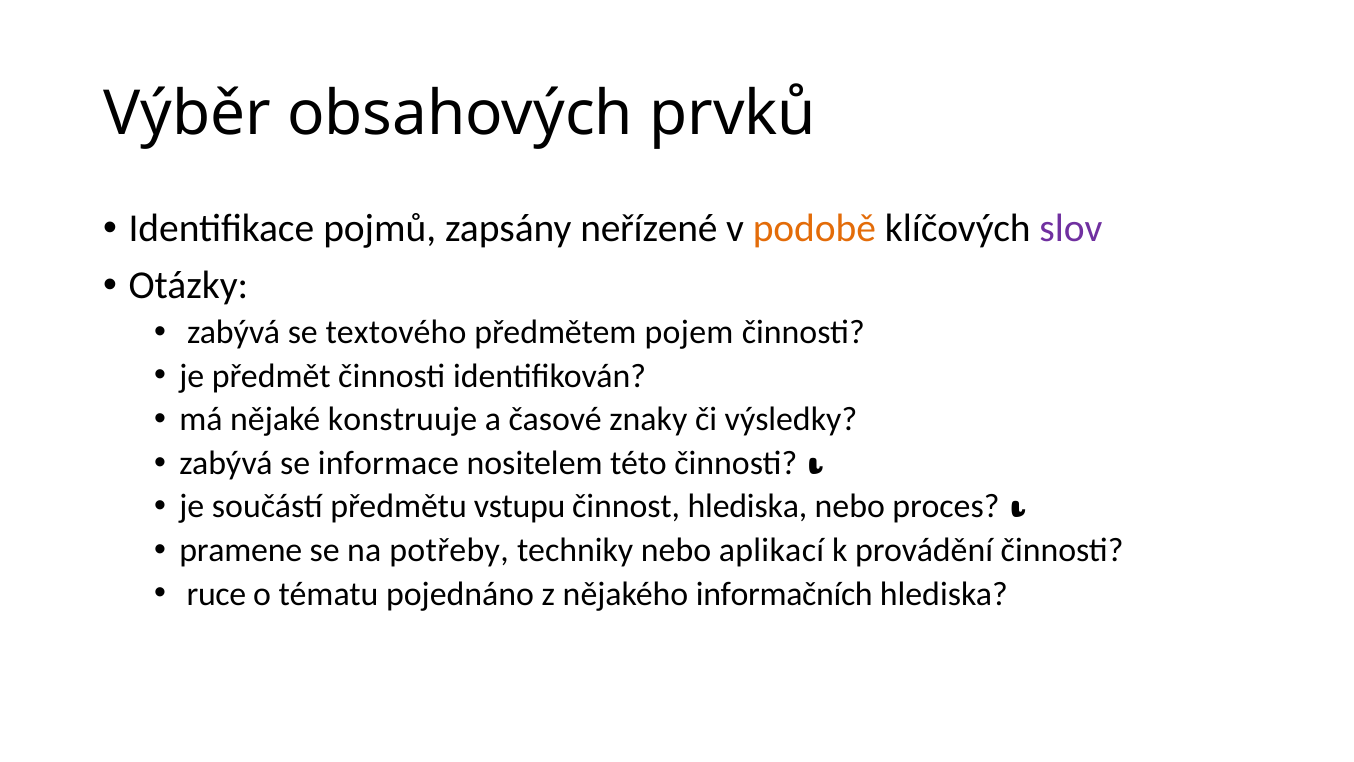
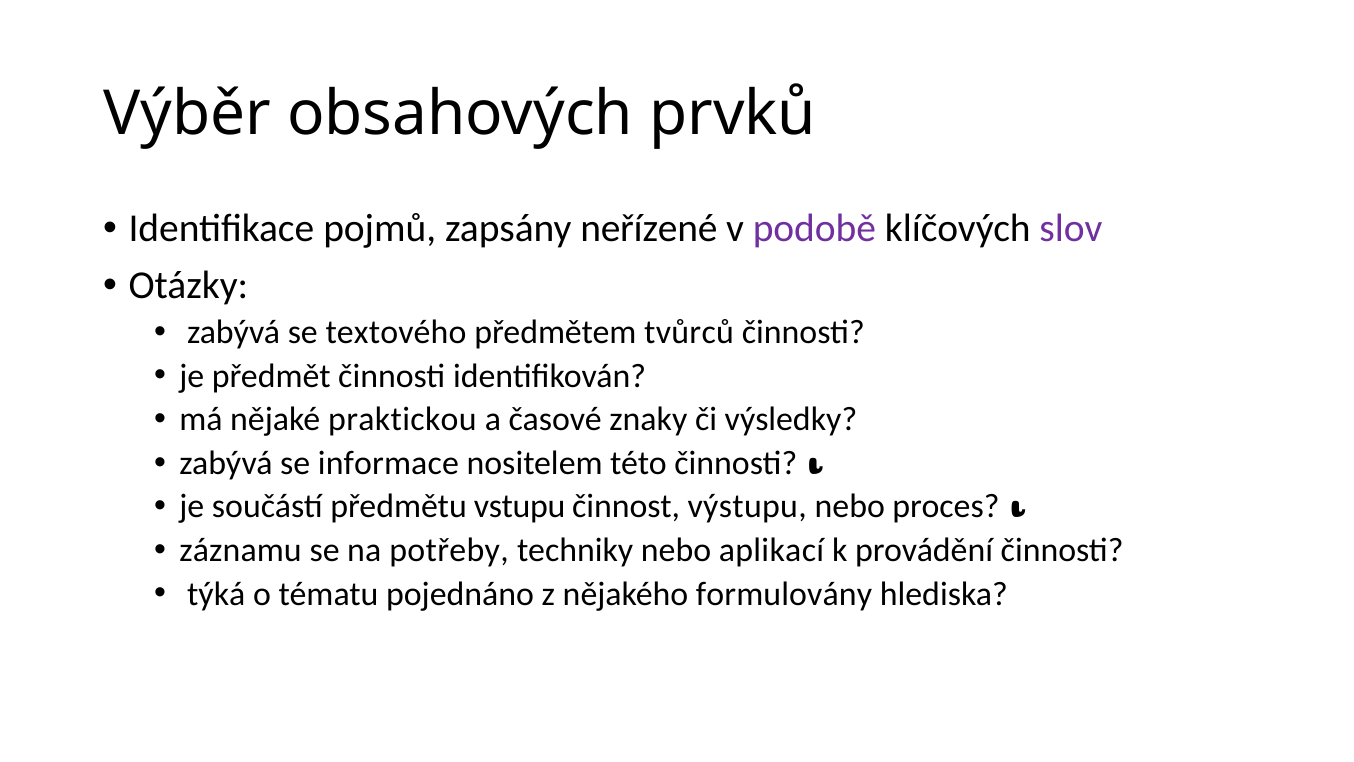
podobě colour: orange -> purple (814, 229)
pojem: pojem -> tvůrců (689, 332)
konstruuje: konstruuje -> praktickou (402, 419)
činnost hlediska: hlediska -> výstupu (747, 507)
pramene: pramene -> záznamu (241, 550)
ruce: ruce -> týká (216, 594)
informačních: informačních -> formulovány (784, 594)
